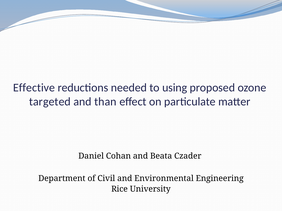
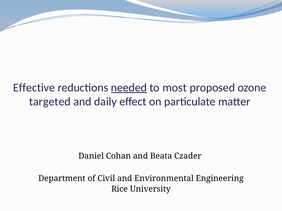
needed underline: none -> present (129, 88)
using: using -> most (175, 88)
than: than -> daily (105, 102)
